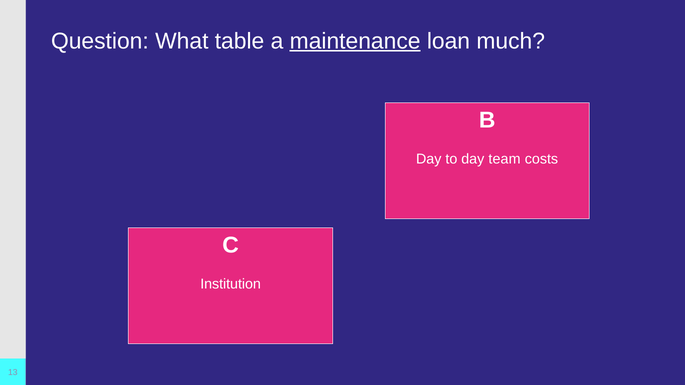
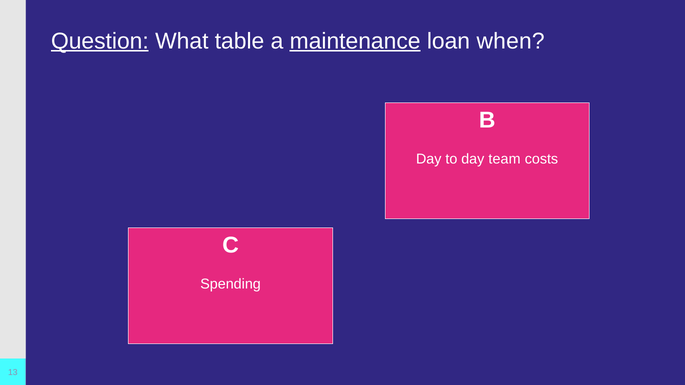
Question underline: none -> present (100, 41)
much: much -> when (511, 41)
Institution: Institution -> Spending (231, 284)
